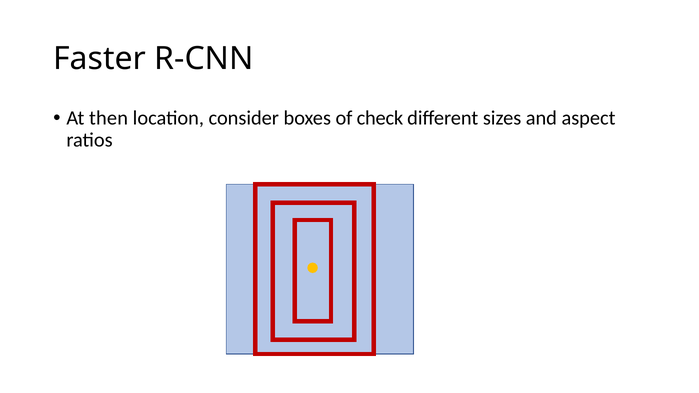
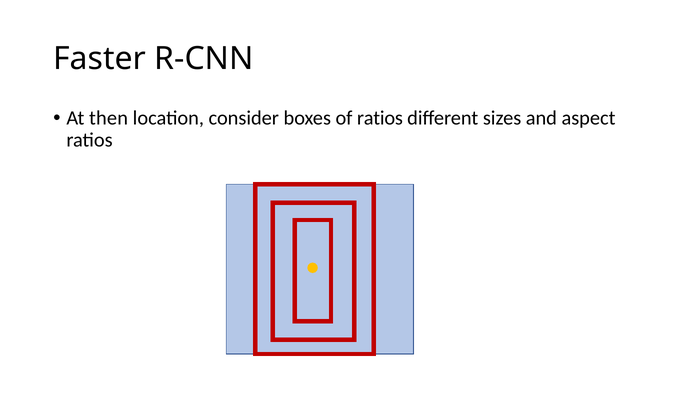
of check: check -> ratios (380, 118)
